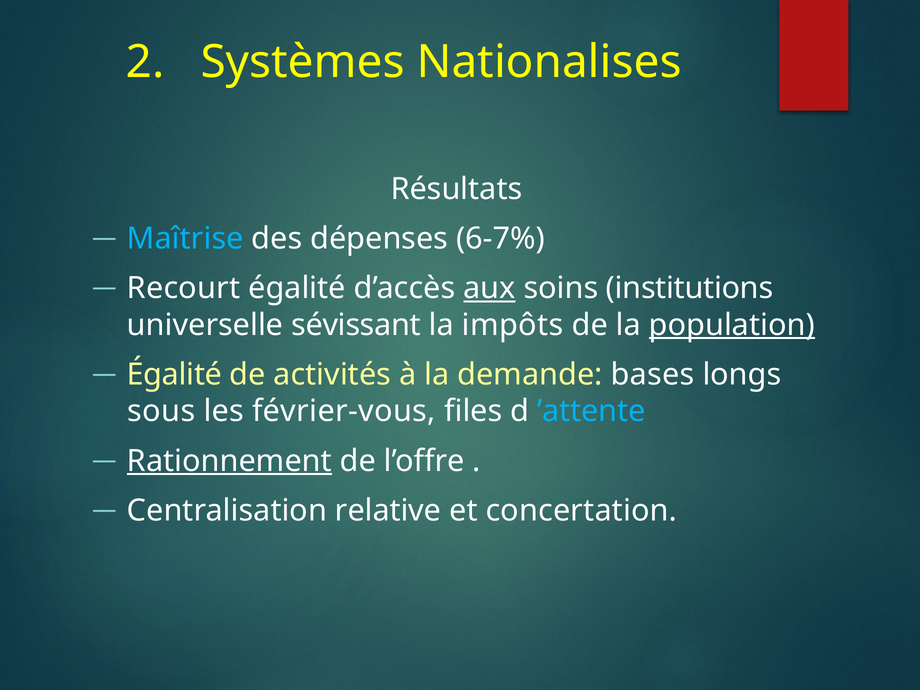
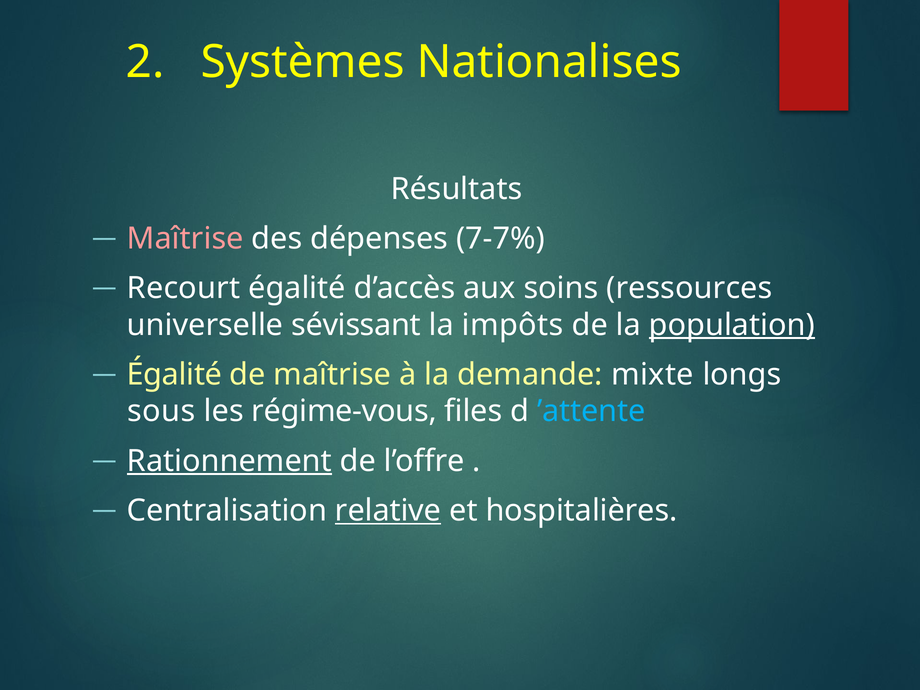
Maîtrise colour: light blue -> pink (185, 239)
6-7%: 6-7% -> 7-7% (500, 239)
aux underline: present -> none (489, 288)
institutions: institutions -> ressources (689, 288)
de activités: activités -> maîtrise (332, 375)
bases: bases -> mixte (653, 375)
février-vous: février-vous -> régime-vous (344, 411)
relative underline: none -> present (388, 511)
concertation: concertation -> hospitalières (581, 511)
